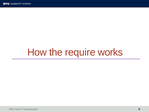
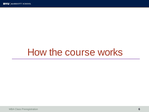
require: require -> course (80, 52)
